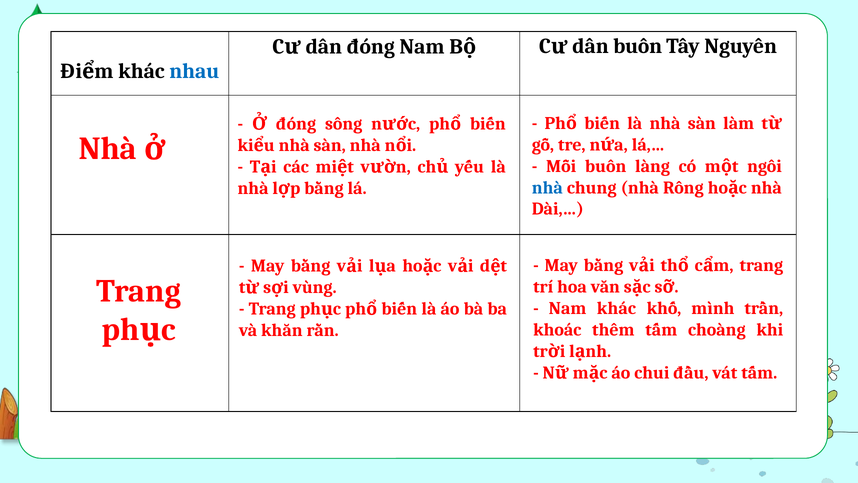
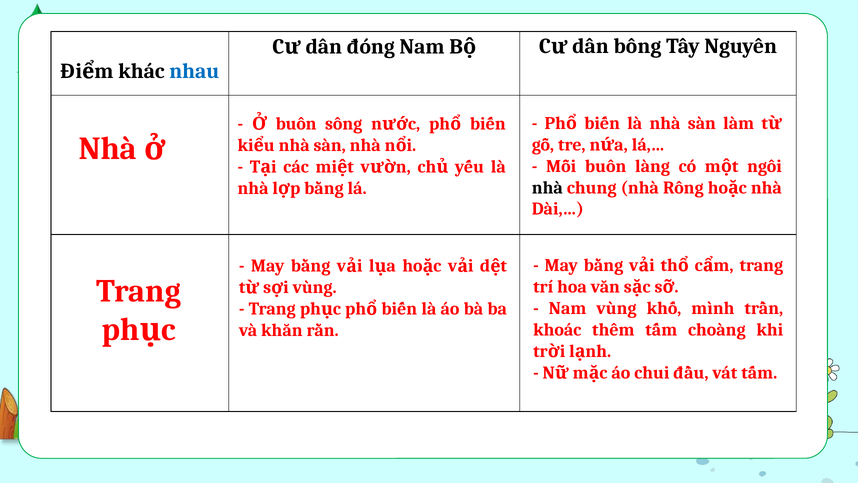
dân buôn: buôn -> bông (637, 46)
đóng: đóng -> buôn (296, 124)
nhà colour: blue -> black (547, 187)
Nam khác: khác -> vùng (617, 308)
